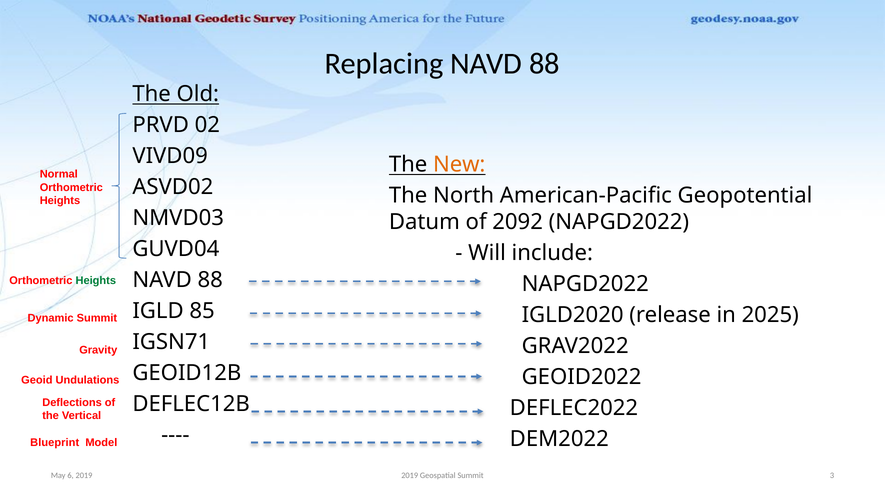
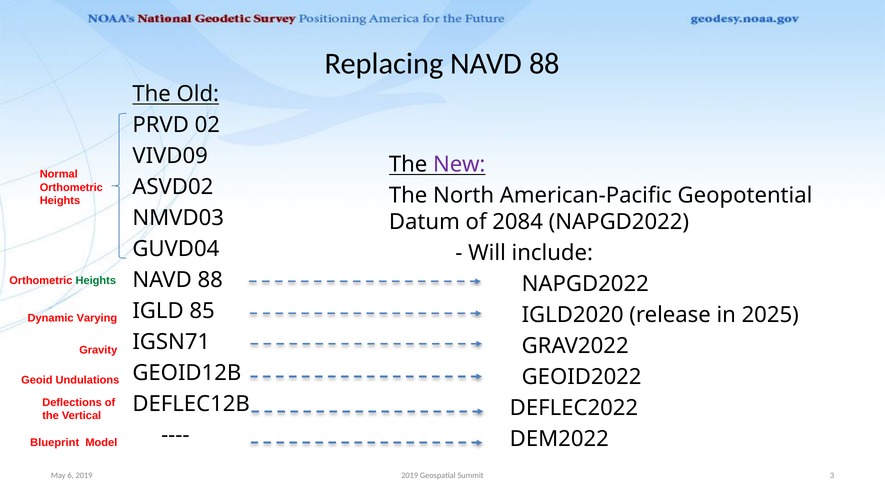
New colour: orange -> purple (459, 164)
2092: 2092 -> 2084 (518, 222)
Dynamic Summit: Summit -> Varying (97, 318)
